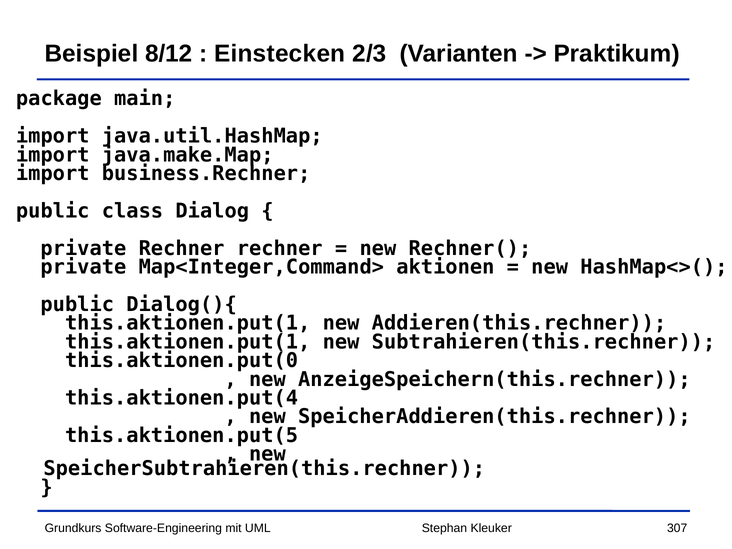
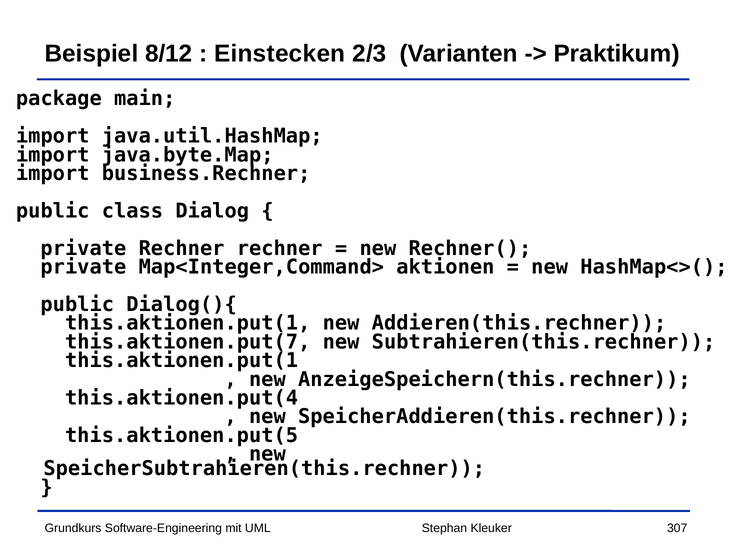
java.make.Map: java.make.Map -> java.byte.Map (188, 155)
this.aktionen.put(1: this.aktionen.put(1 -> this.aktionen.put(7 (188, 342)
this.aktionen.put(0: this.aktionen.put(0 -> this.aktionen.put(1 (182, 361)
